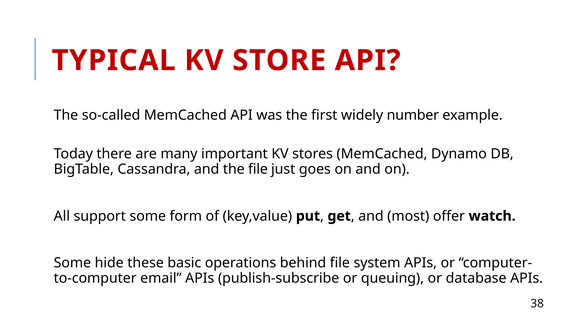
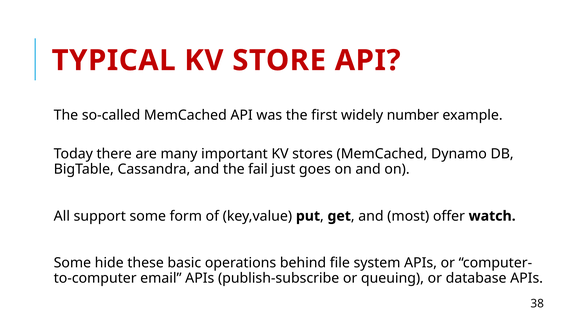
the file: file -> fail (258, 169)
